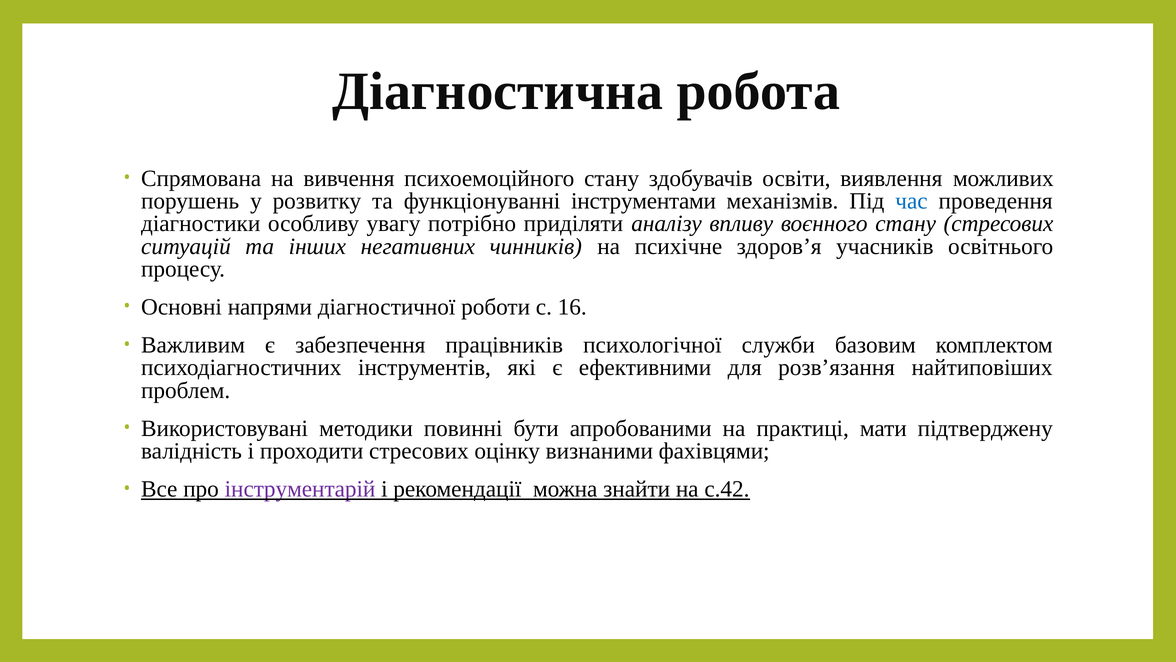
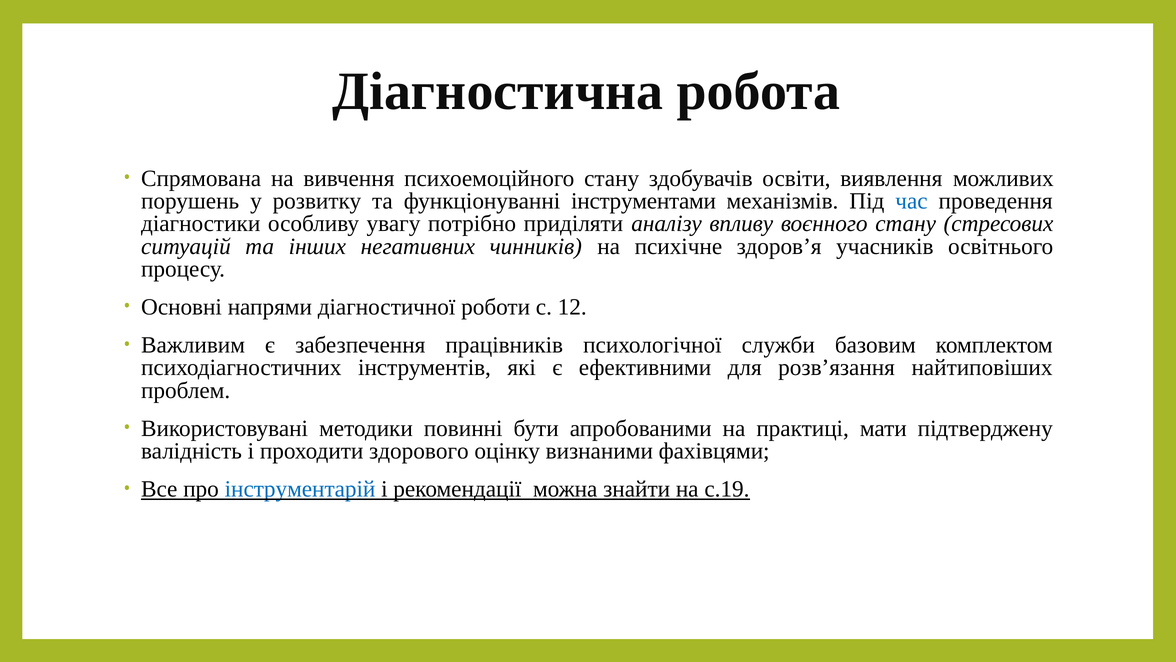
16: 16 -> 12 (572, 307)
проходити стресових: стресових -> здорового (419, 451)
інструментарій colour: purple -> blue (300, 489)
с.42: с.42 -> с.19 (727, 489)
